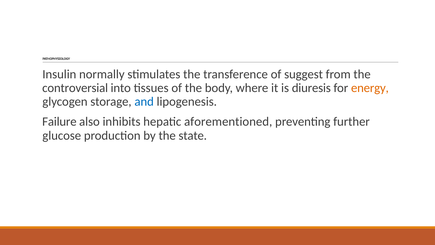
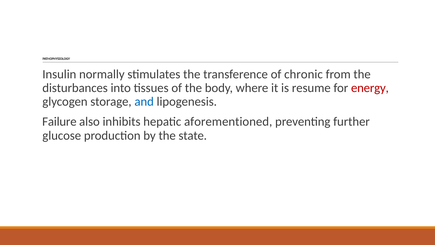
suggest: suggest -> chronic (303, 74)
controversial: controversial -> disturbances (75, 88)
diuresis: diuresis -> resume (311, 88)
energy colour: orange -> red (370, 88)
